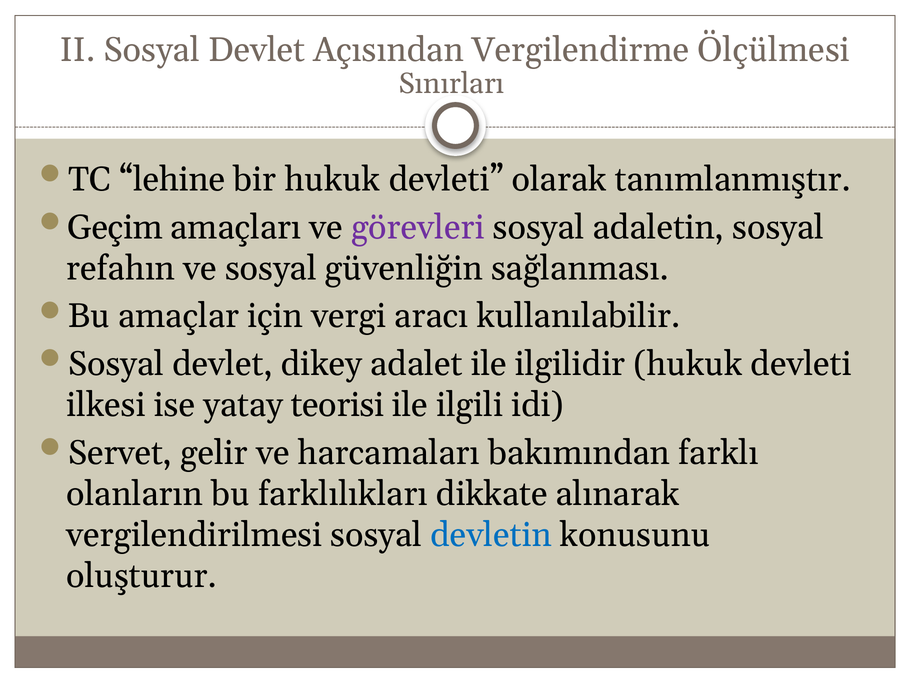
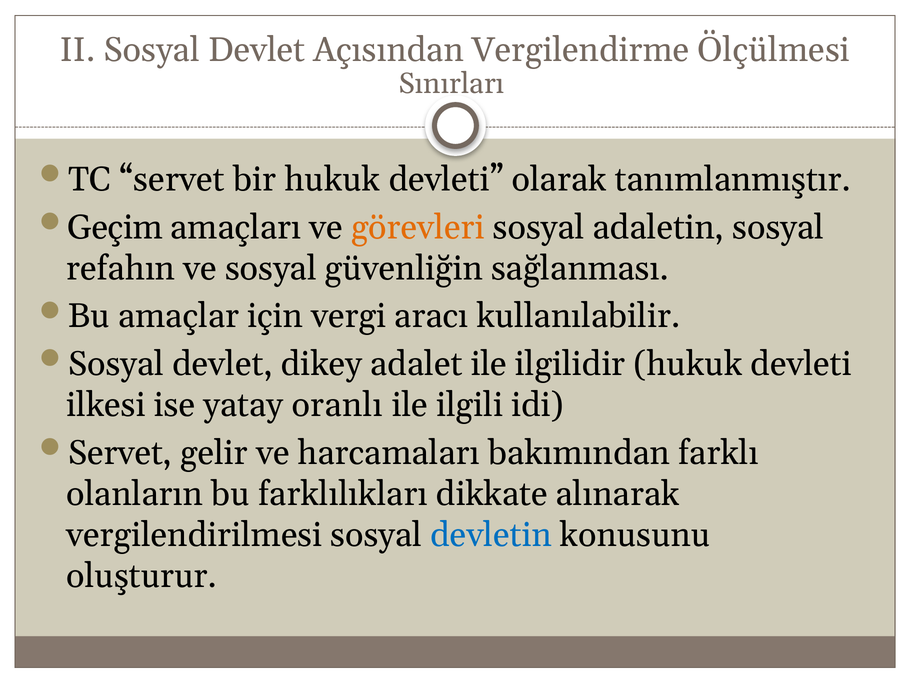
TC lehine: lehine -> servet (172, 180)
görevleri colour: purple -> orange (418, 227)
teorisi: teorisi -> oranlı (337, 405)
